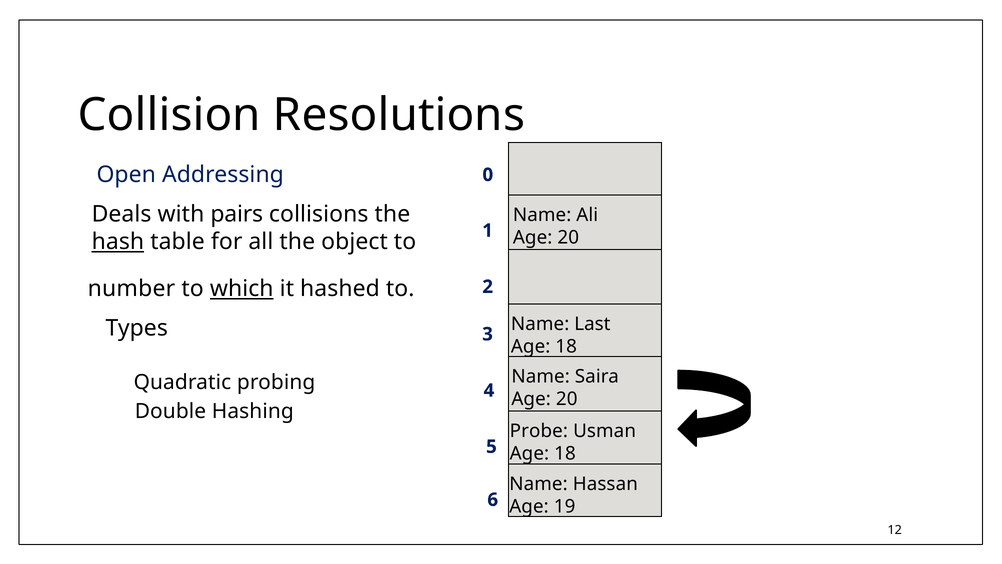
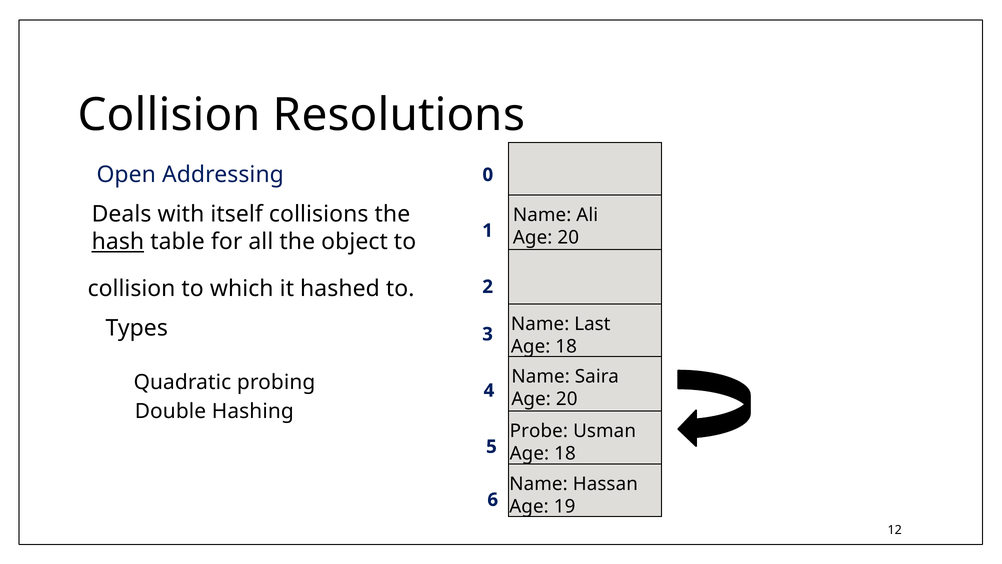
pairs: pairs -> itself (237, 214)
number: number -> collision (132, 289)
which underline: present -> none (242, 289)
